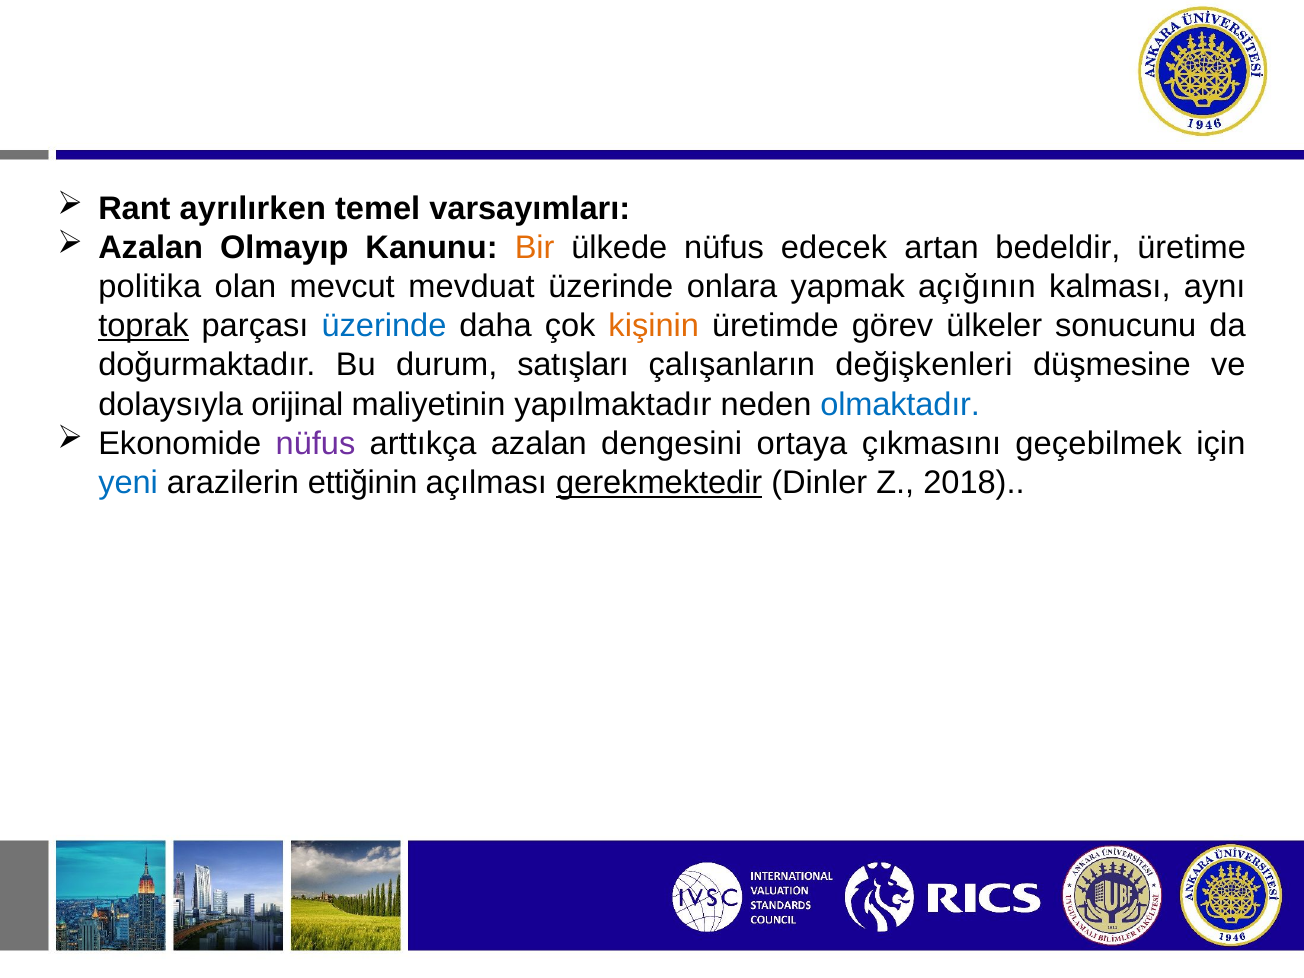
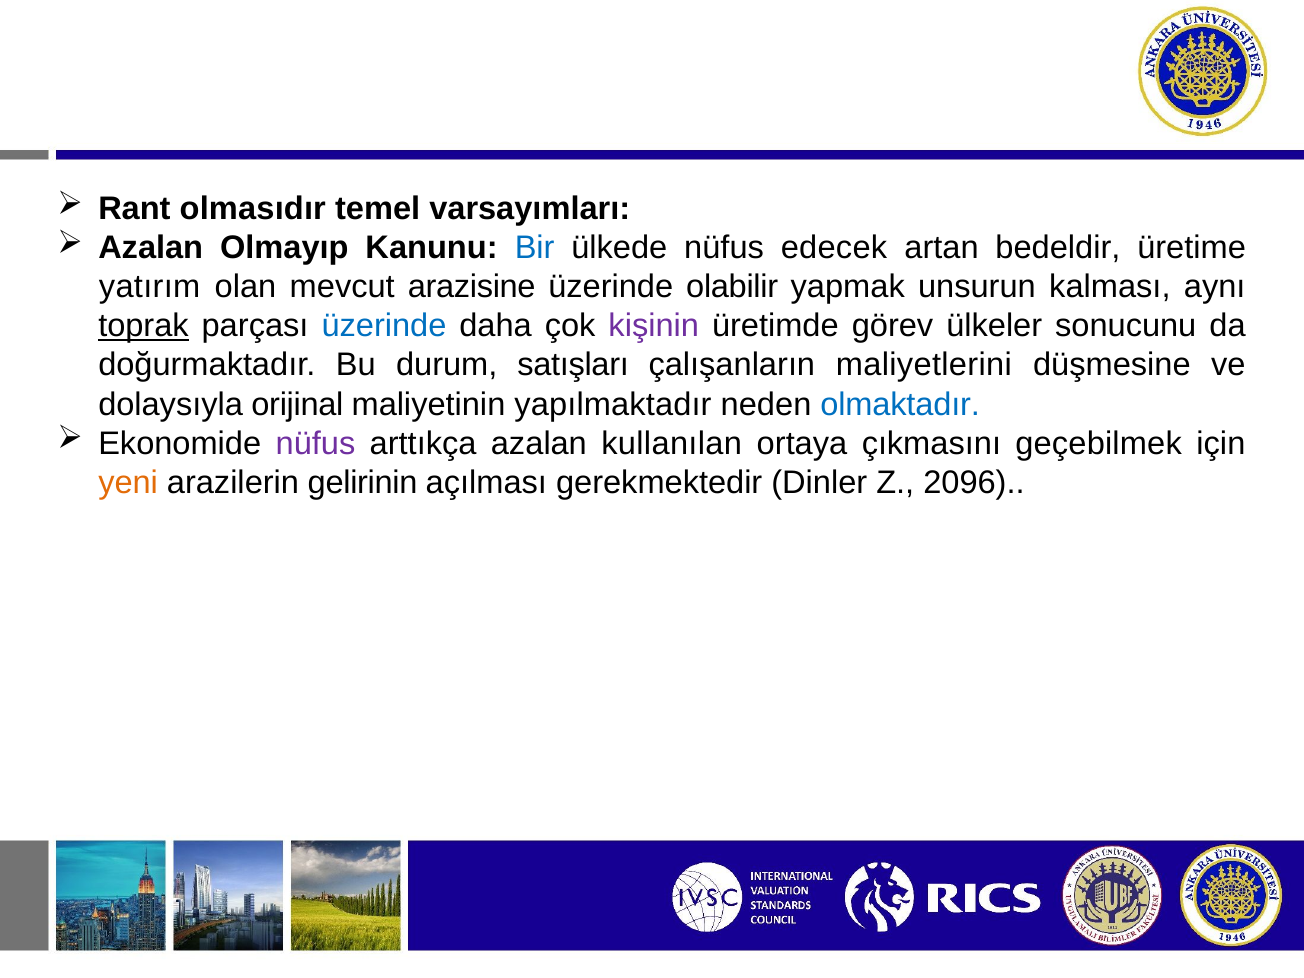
ayrılırken: ayrılırken -> olmasıdır (253, 209)
Bir colour: orange -> blue (535, 248)
politika: politika -> yatırım (150, 287)
mevduat: mevduat -> arazisine (472, 287)
onlara: onlara -> olabilir (732, 287)
açığının: açığının -> unsurun (977, 287)
kişinin colour: orange -> purple (654, 326)
değişkenleri: değişkenleri -> maliyetlerini (924, 365)
dengesini: dengesini -> kullanılan (672, 443)
yeni colour: blue -> orange (128, 483)
ettiğinin: ettiğinin -> gelirinin (363, 483)
gerekmektedir underline: present -> none (659, 483)
2018: 2018 -> 2096 (974, 483)
